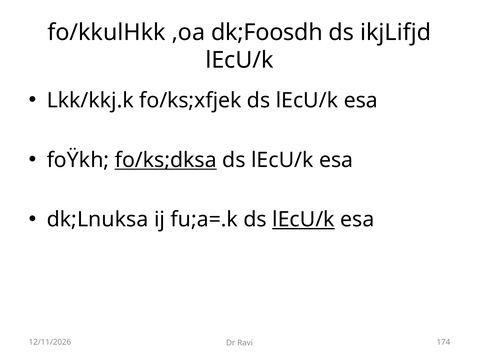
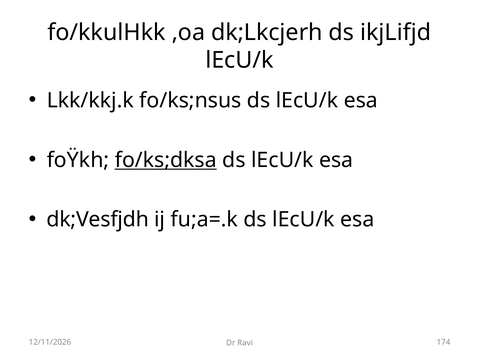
dk;Foosdh: dk;Foosdh -> dk;Lkcjerh (267, 32)
fo/ks;xfjek: fo/ks;xfjek -> fo/ks;nsus (190, 100)
dk;Lnuksa: dk;Lnuksa -> dk;Vesfjdh (98, 220)
lEcU/k underline: present -> none (303, 220)
